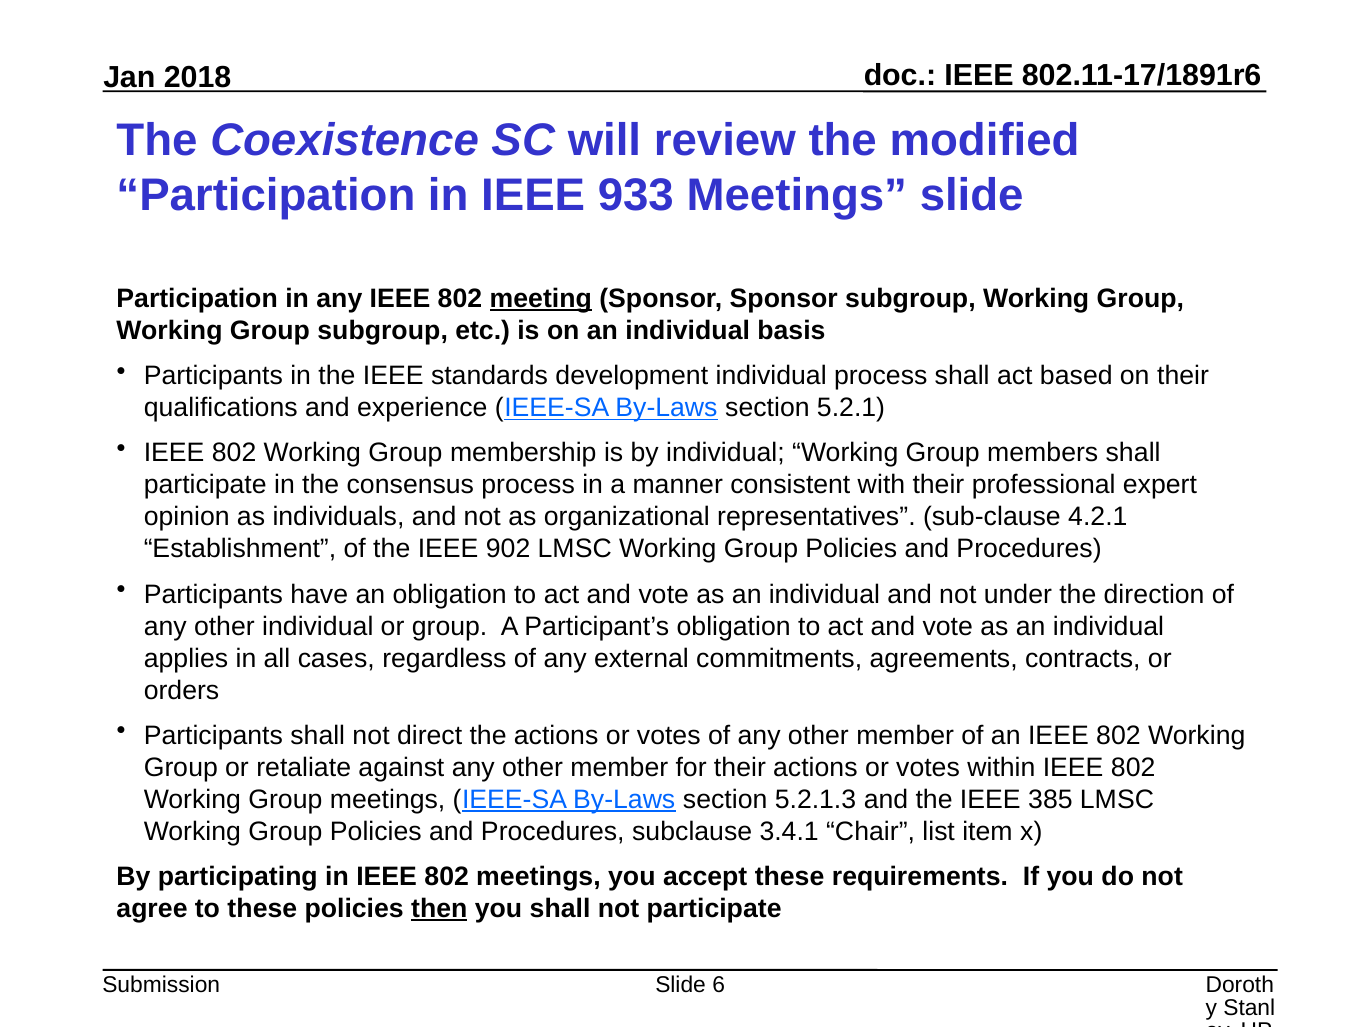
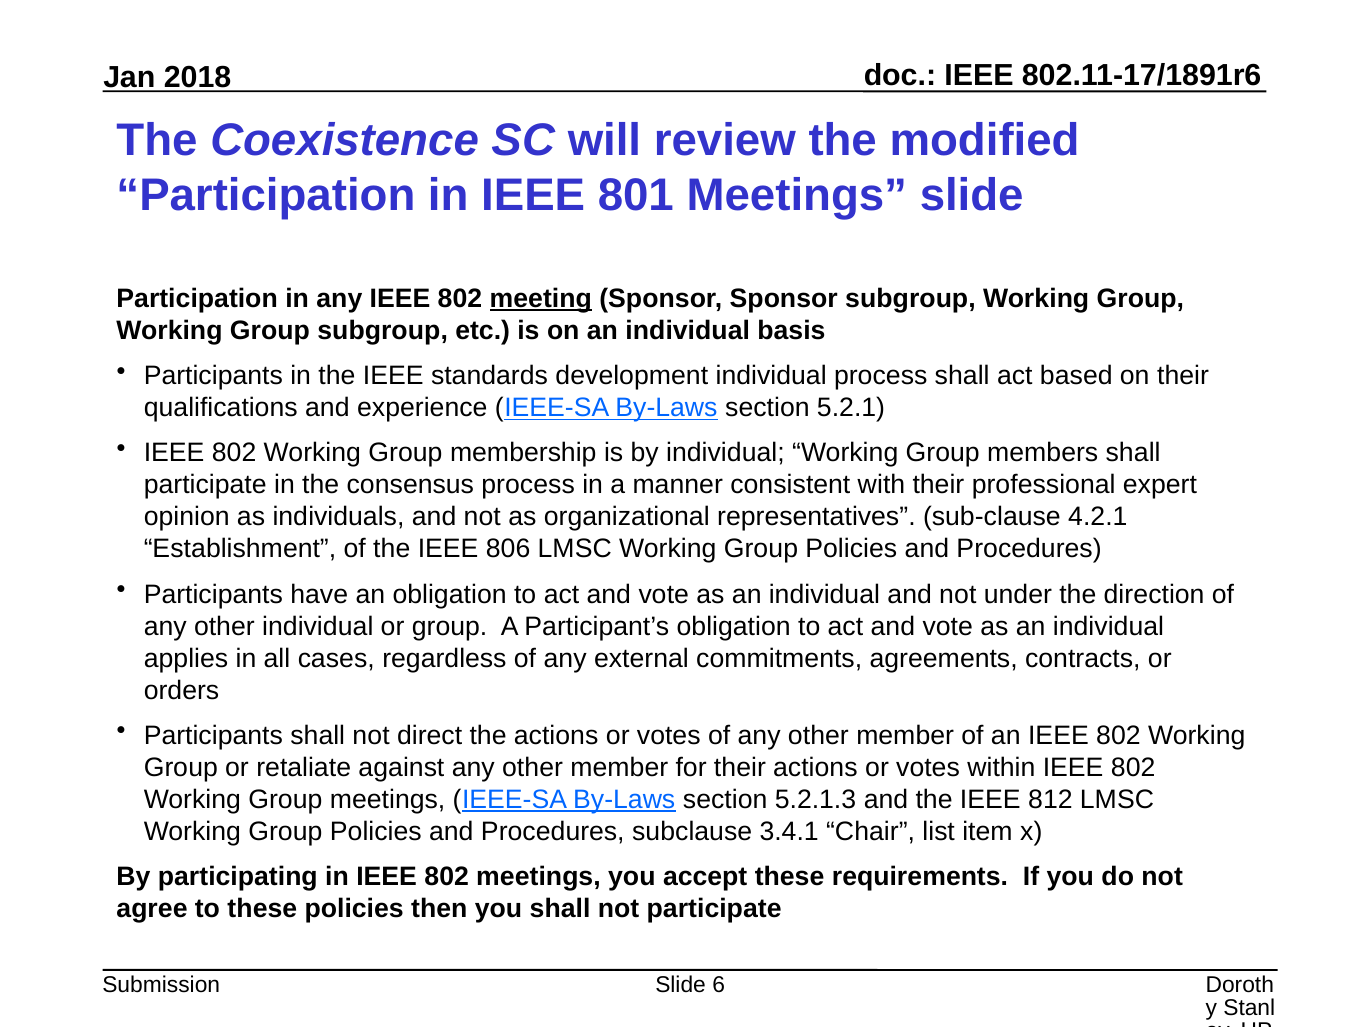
933: 933 -> 801 (636, 195)
902: 902 -> 806 (508, 549)
385: 385 -> 812 (1050, 799)
then underline: present -> none (439, 908)
